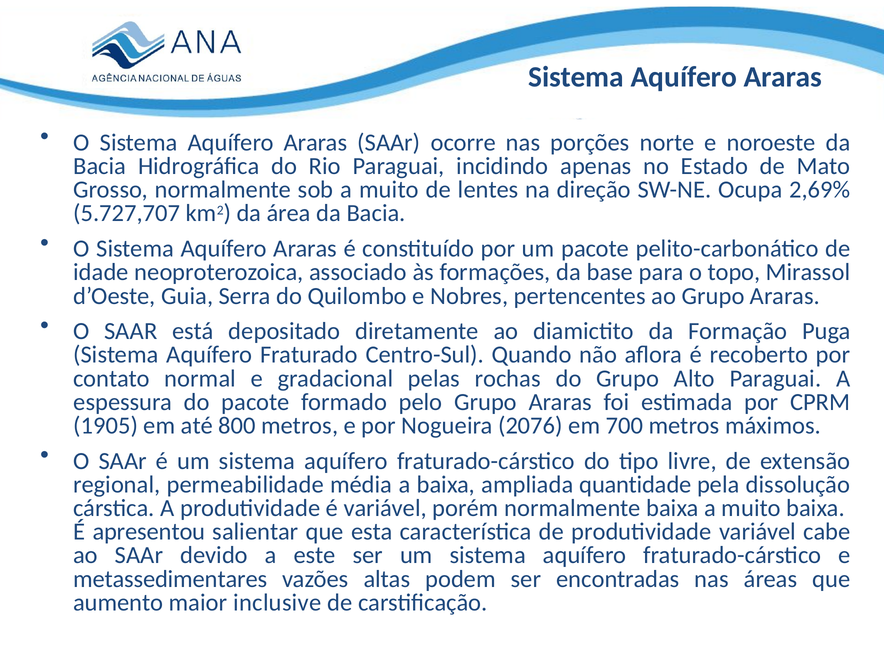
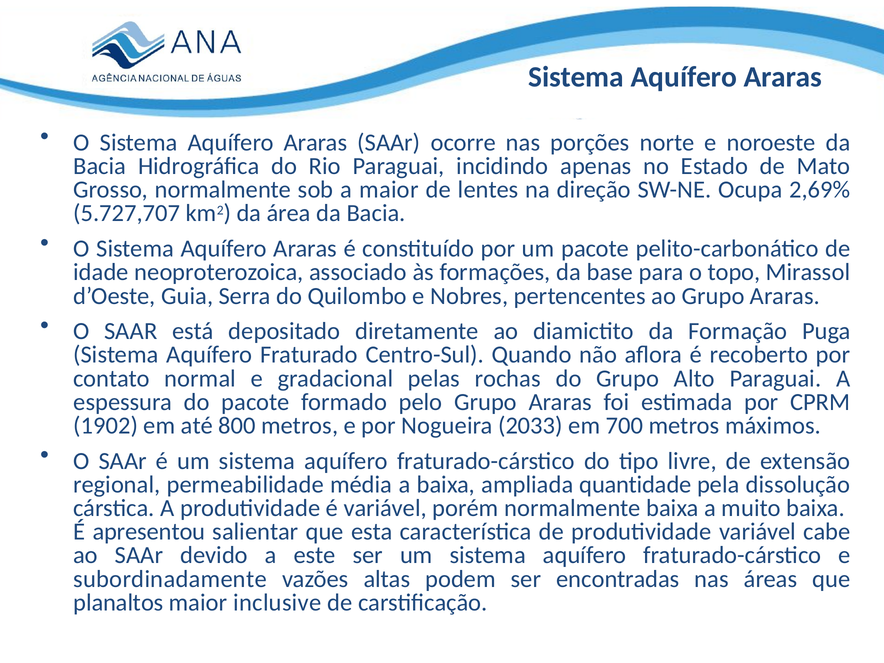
sob a muito: muito -> maior (389, 190)
1905: 1905 -> 1902 (106, 426)
2076: 2076 -> 2033 (530, 426)
metassedimentares: metassedimentares -> subordinadamente (170, 579)
aumento: aumento -> planaltos (118, 603)
